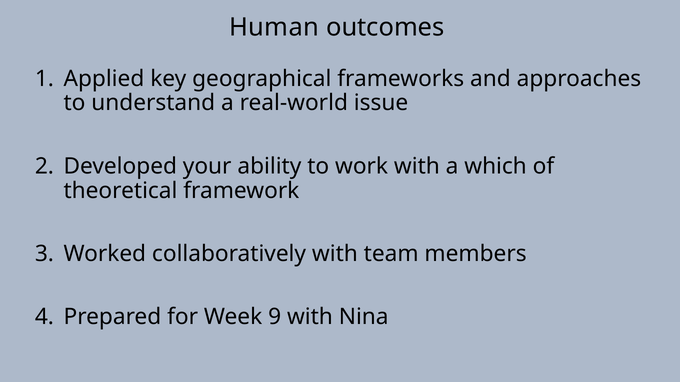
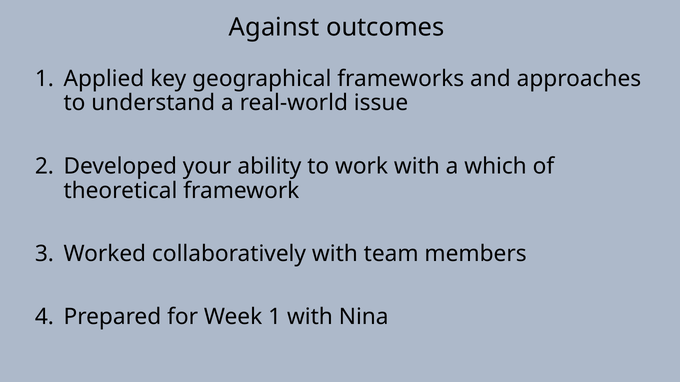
Human: Human -> Against (274, 27)
Week 9: 9 -> 1 (275, 317)
